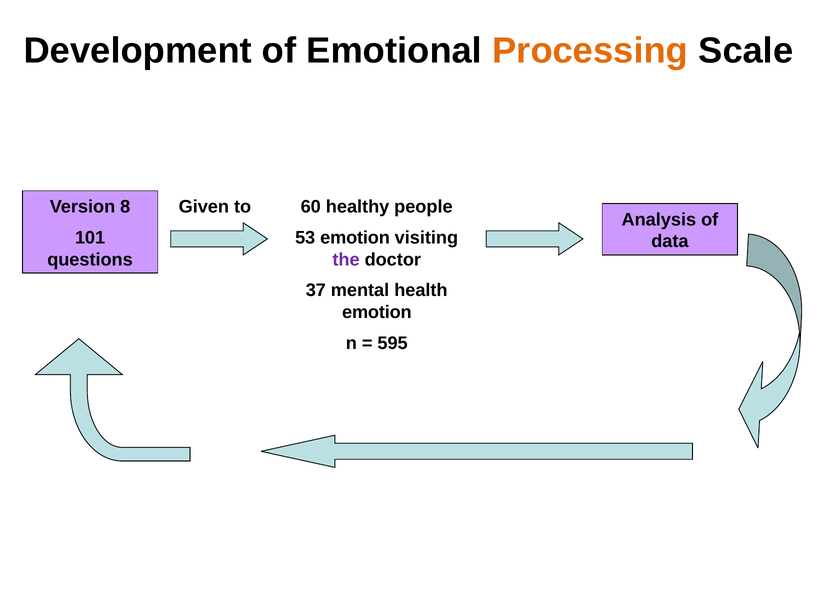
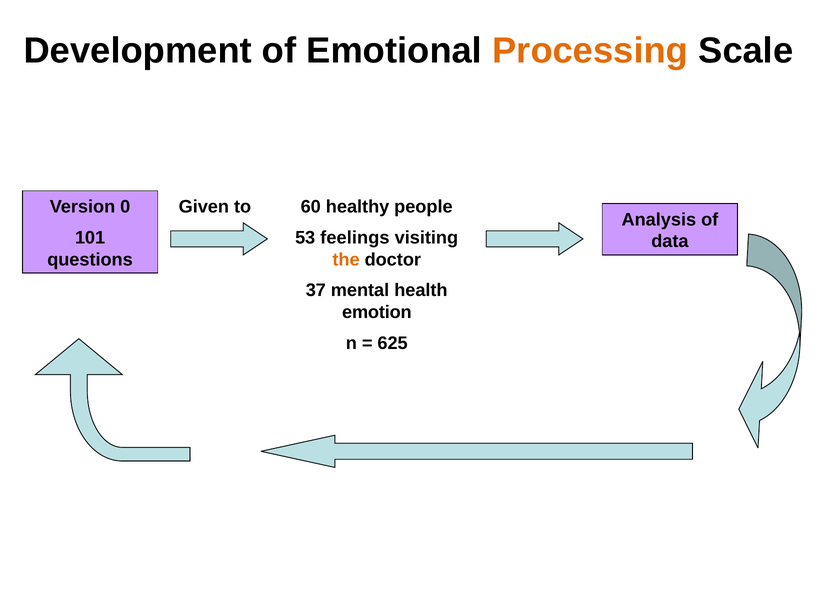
8: 8 -> 0 (125, 207)
53 emotion: emotion -> feelings (355, 238)
the colour: purple -> orange (346, 260)
595: 595 -> 625 (393, 343)
